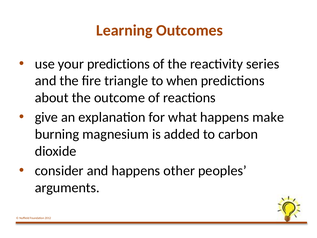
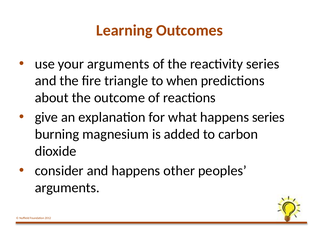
your predictions: predictions -> arguments (118, 64)
happens make: make -> series (268, 117)
